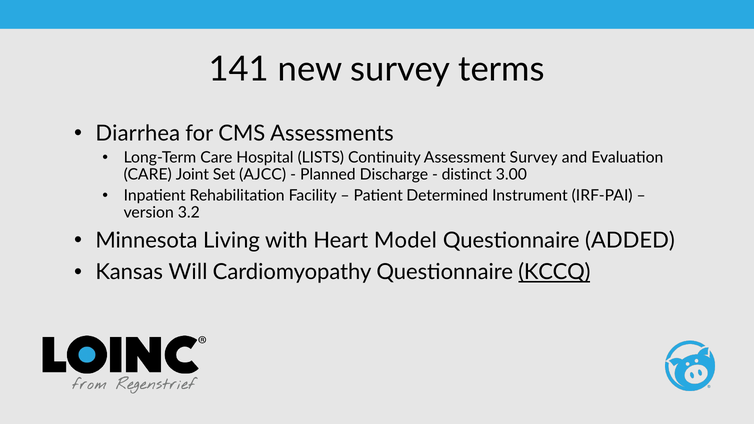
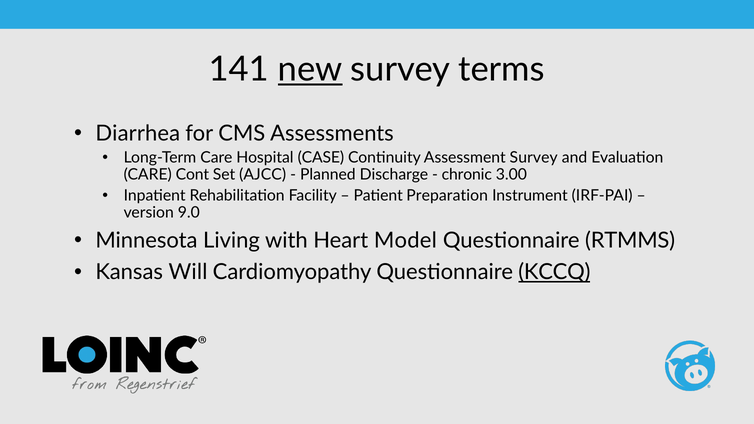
new underline: none -> present (310, 70)
LISTS: LISTS -> CASE (321, 158)
Joint: Joint -> Cont (192, 175)
distinct: distinct -> chronic (467, 175)
Determined: Determined -> Preparation (447, 196)
3.2: 3.2 -> 9.0 (189, 213)
ADDED: ADDED -> RTMMS (630, 241)
